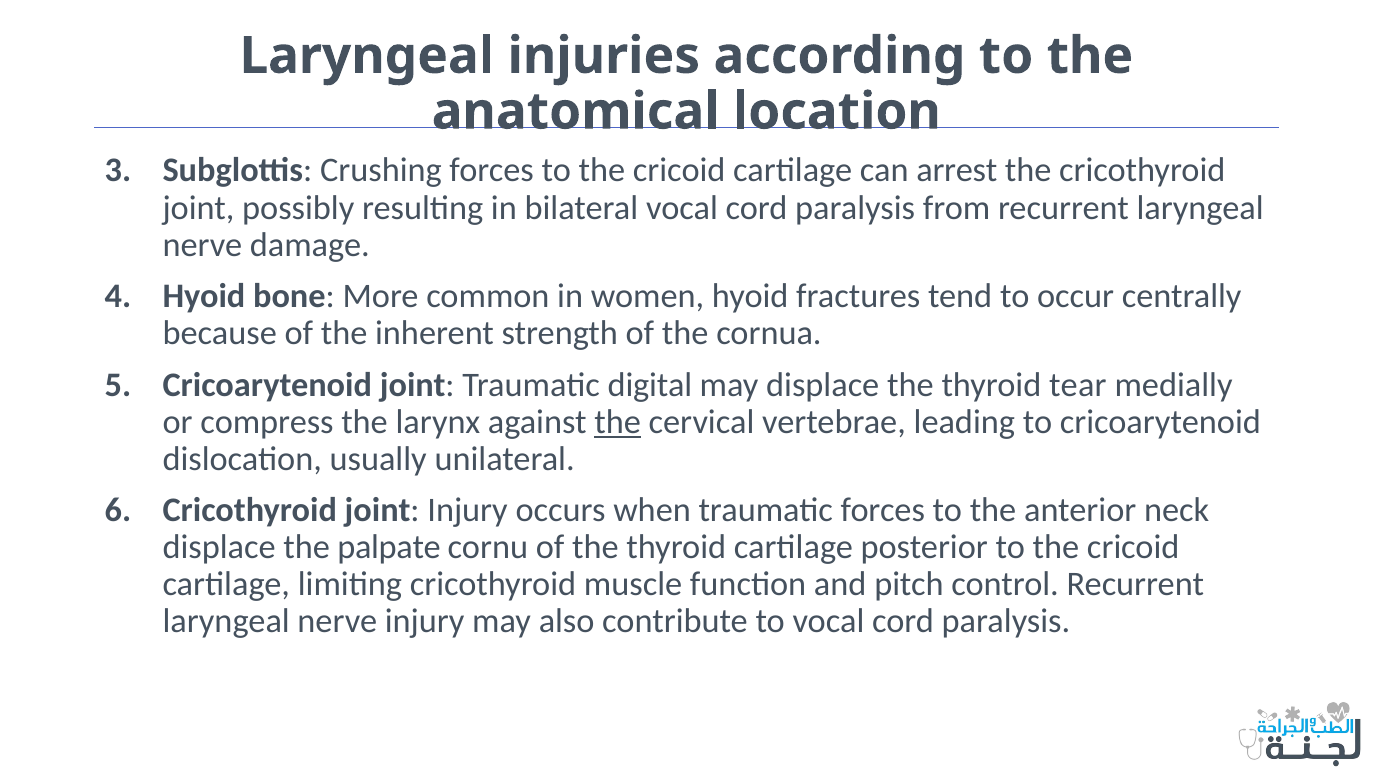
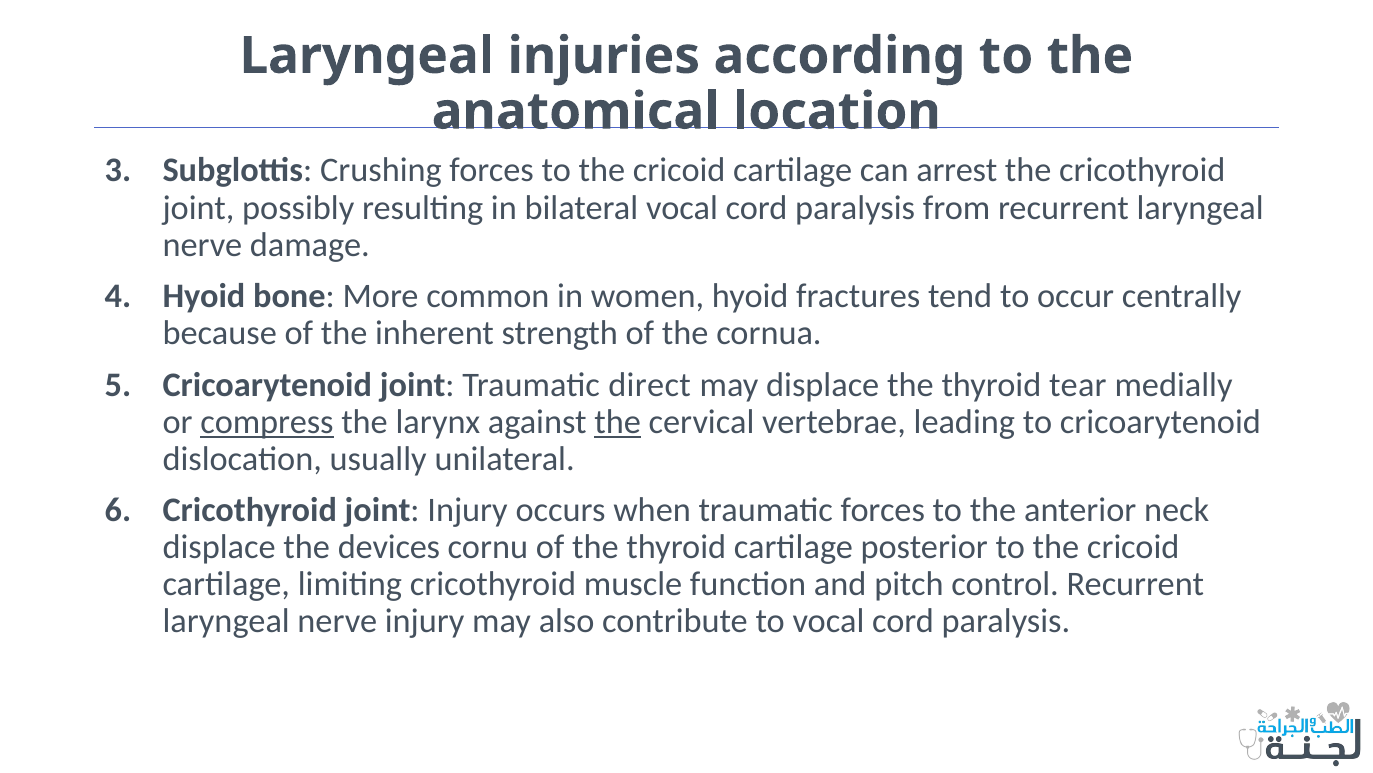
digital: digital -> direct (650, 384)
compress underline: none -> present (267, 421)
palpate: palpate -> devices (389, 547)
